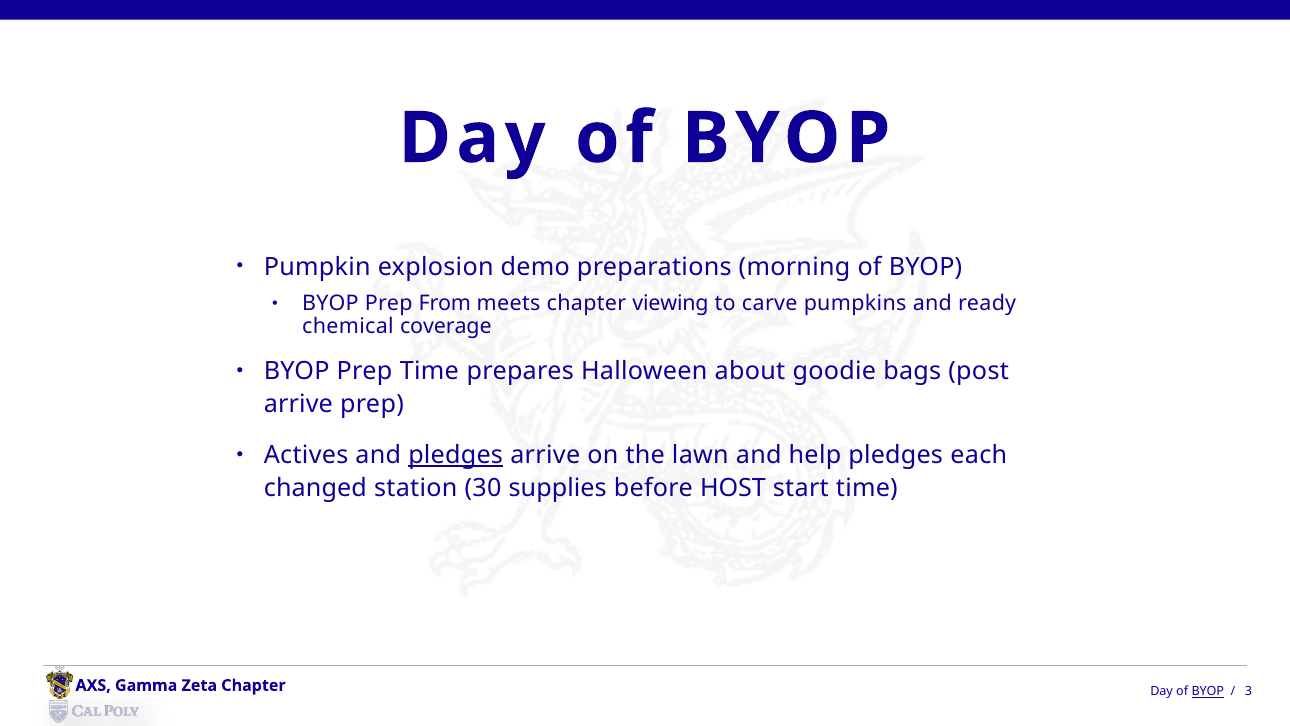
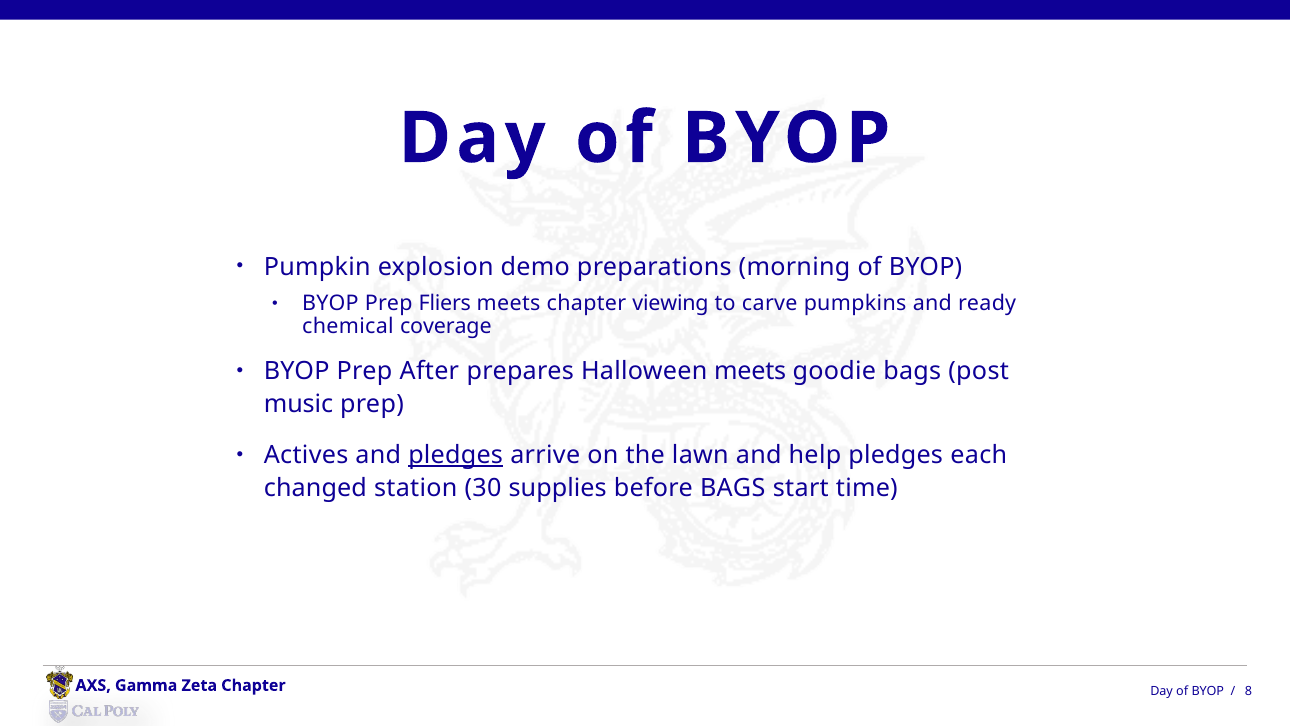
From: From -> Fliers (445, 303)
Prep Time: Time -> After (429, 371)
Halloween about: about -> meets (750, 371)
arrive: arrive -> music (299, 404)
before HOST: HOST -> BAGS (733, 488)
BYOP underline: present -> none (1208, 691)
3: 3 -> 8 (1248, 691)
